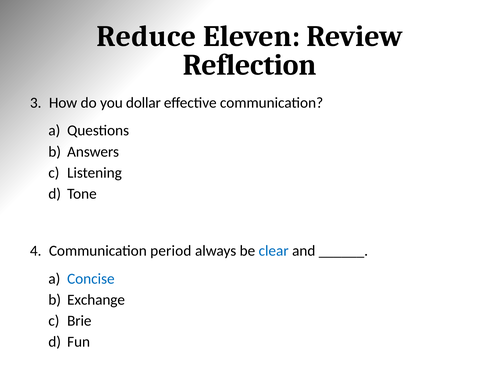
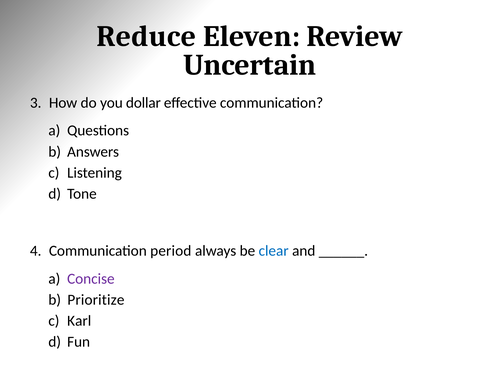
Reflection: Reflection -> Uncertain (250, 65)
Concise colour: blue -> purple (91, 279)
Exchange: Exchange -> Prioritize (96, 300)
Brie: Brie -> Karl (79, 321)
